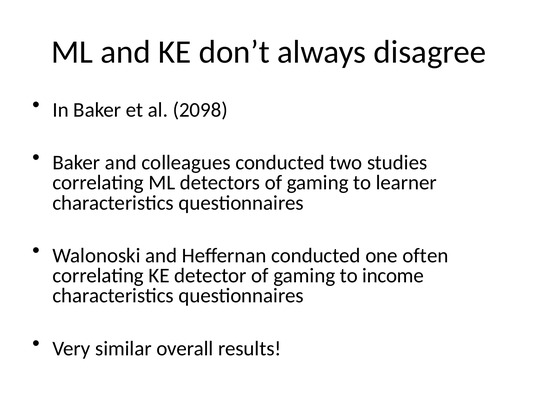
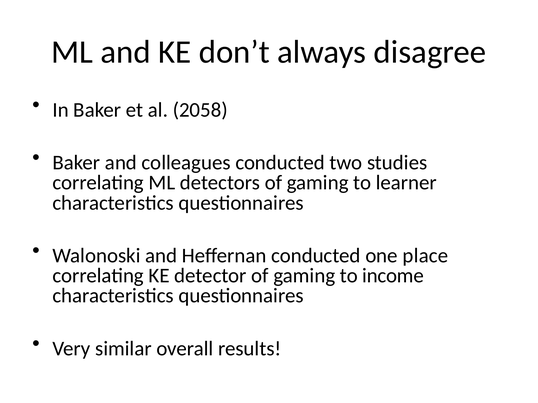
2098: 2098 -> 2058 (200, 110)
often: often -> place (425, 256)
